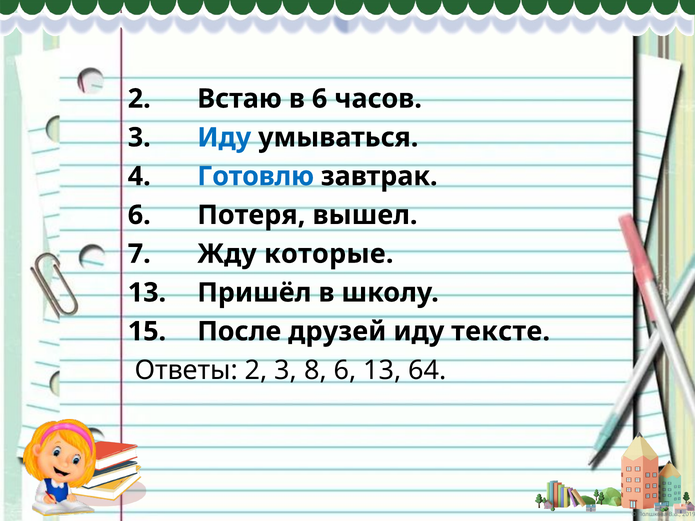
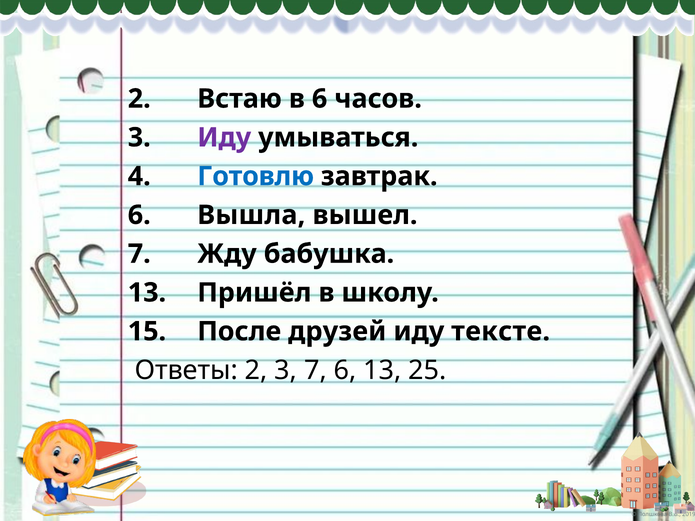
Иду colour: blue -> purple (224, 138)
Потеря: Потеря -> Вышла (251, 215)
которые: которые -> бабушка (329, 254)
3 8: 8 -> 7 (315, 370)
64: 64 -> 25 (428, 370)
